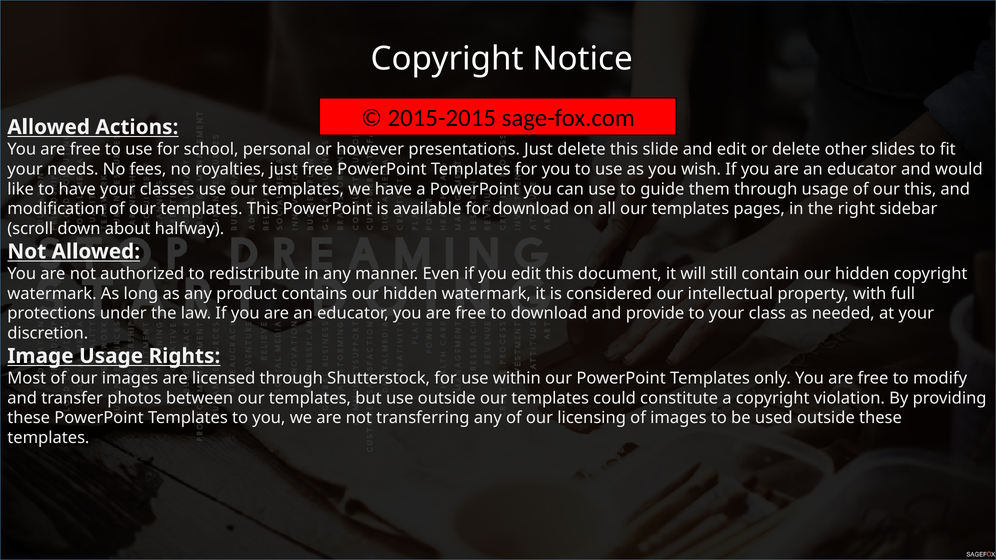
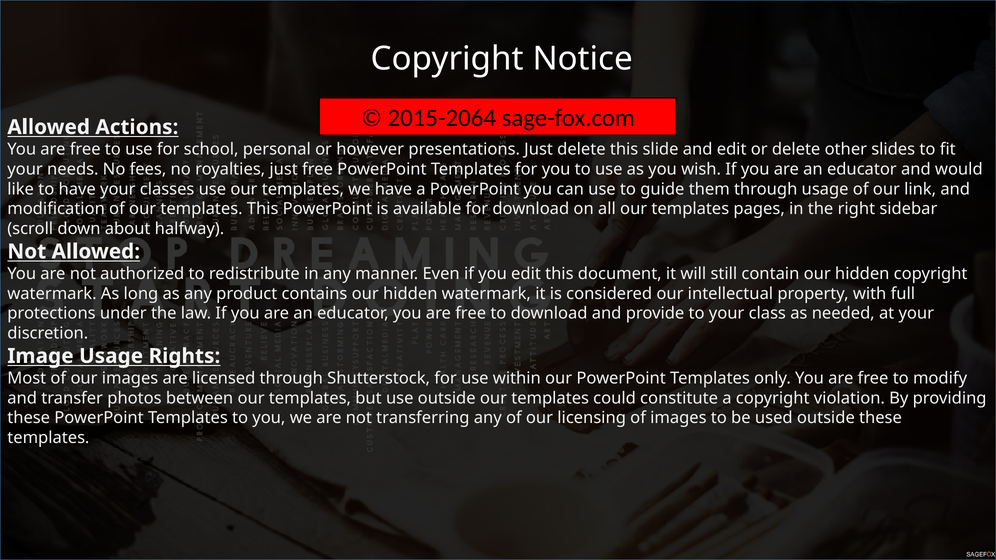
2015-2015: 2015-2015 -> 2015-2064 (442, 118)
our this: this -> link (920, 189)
